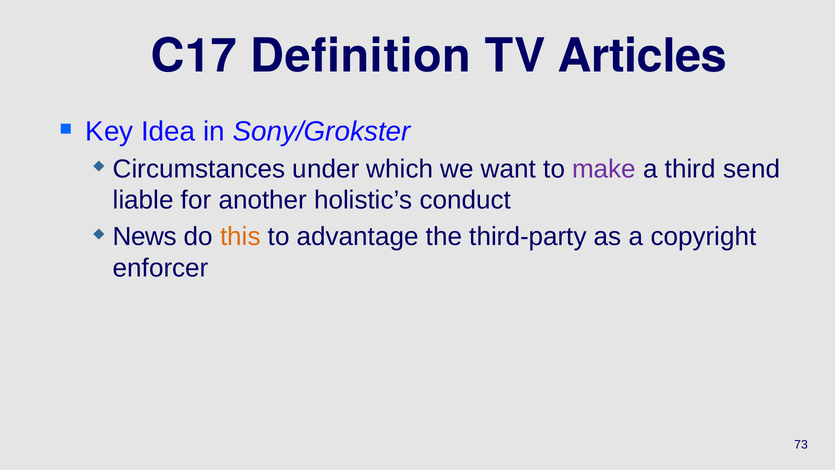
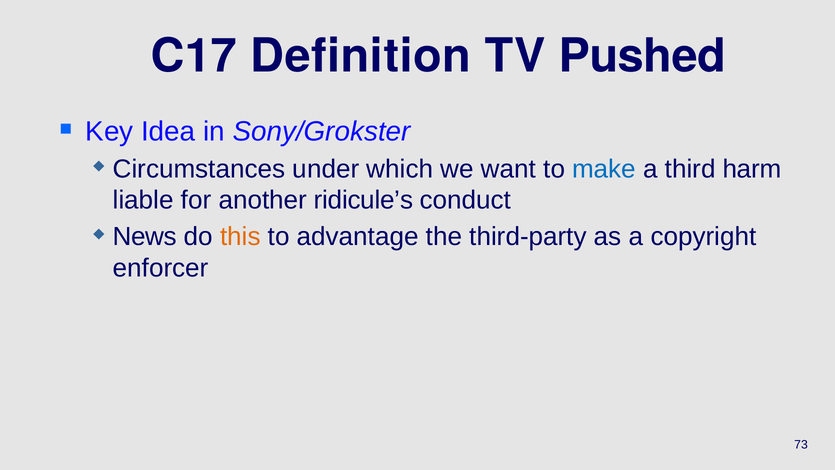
Articles: Articles -> Pushed (642, 56)
make colour: purple -> blue (604, 169)
send: send -> harm (752, 169)
holistic’s: holistic’s -> ridicule’s (364, 200)
